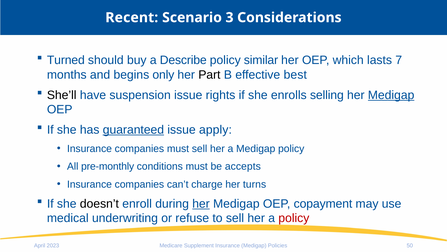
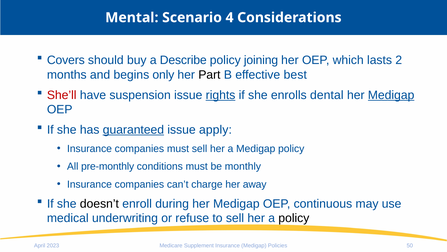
Recent: Recent -> Mental (132, 18)
3: 3 -> 4 (230, 18)
Turned: Turned -> Covers (66, 60)
similar: similar -> joining (261, 60)
7: 7 -> 2 (399, 60)
She’ll colour: black -> red (62, 95)
rights underline: none -> present (221, 95)
selling: selling -> dental (327, 95)
accepts: accepts -> monthly (243, 166)
turns: turns -> away (255, 184)
her underline: present -> none (201, 203)
copayment: copayment -> continuous (323, 203)
policy colour: red -> black (294, 218)
